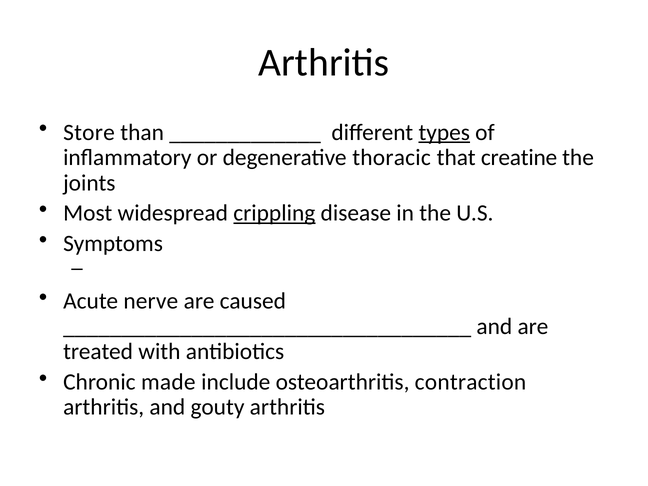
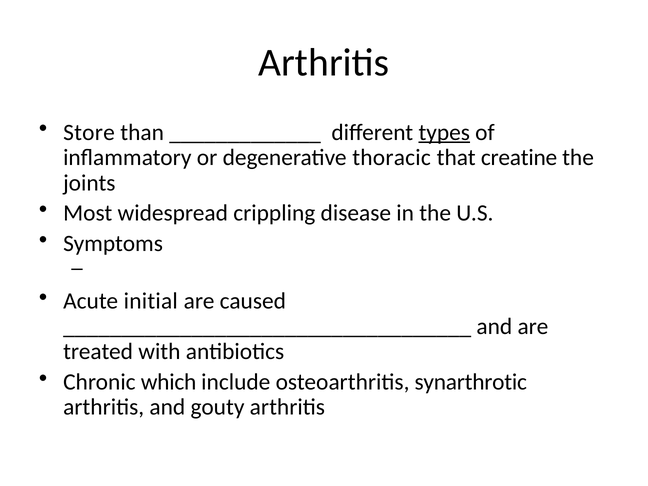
crippling underline: present -> none (274, 213)
nerve: nerve -> initial (151, 301)
made: made -> which (169, 382)
contraction: contraction -> synarthrotic (471, 382)
